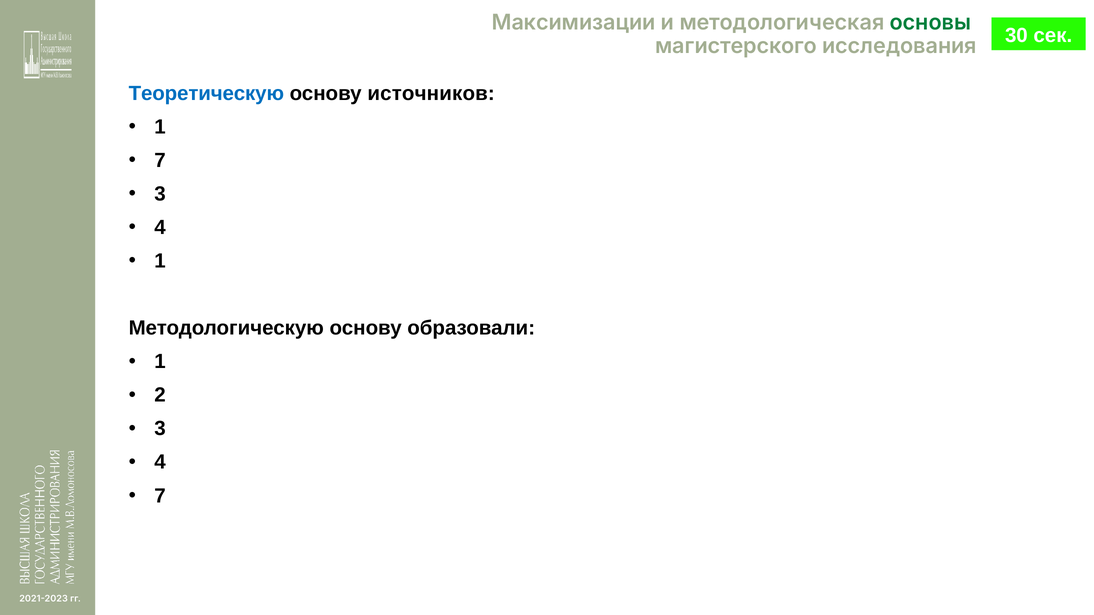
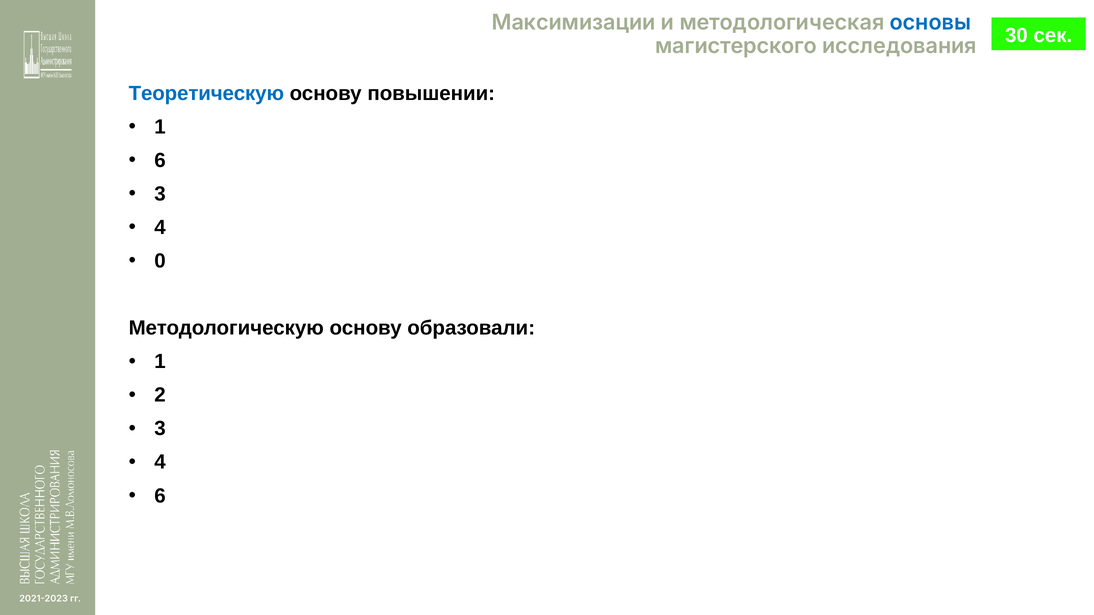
основы colour: green -> blue (930, 23)
источников: источников -> повышении (431, 93)
7: 7 -> 6 (160, 160)
1: 1 -> 0 (160, 261)
7: 7 -> 6 (160, 496)
